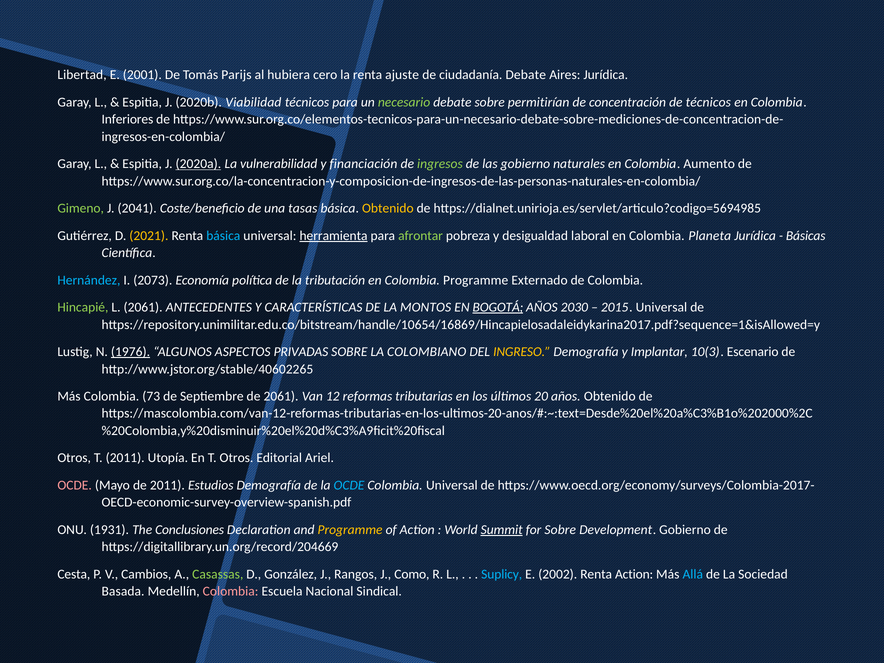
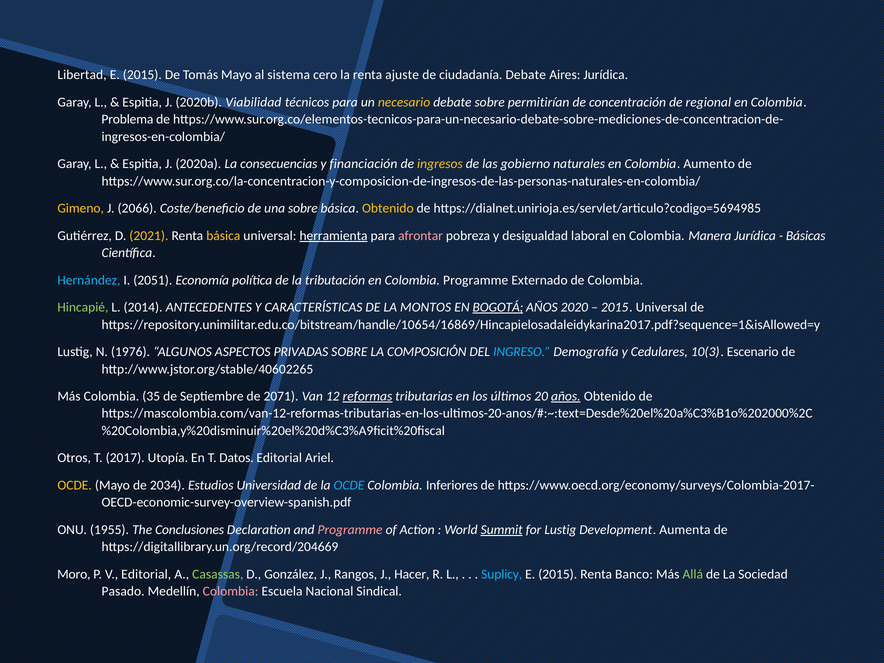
2001: 2001 -> 2015 (142, 75)
Tomás Parijs: Parijs -> Mayo (237, 75)
hubiera: hubiera -> sistema (289, 75)
necesario colour: light green -> yellow (404, 102)
de técnicos: técnicos -> regional (708, 102)
Inferiores: Inferiores -> Problema (127, 120)
2020a underline: present -> none (198, 164)
vulnerabilidad: vulnerabilidad -> consecuencias (279, 164)
ingresos colour: light green -> yellow (440, 164)
Gimeno colour: light green -> yellow (81, 208)
2041: 2041 -> 2066 (137, 208)
una tasas: tasas -> sobre (303, 208)
básica colour: light blue -> yellow (223, 236)
afrontar colour: light green -> pink (421, 236)
Planeta: Planeta -> Manera (710, 236)
2073: 2073 -> 2051 (153, 280)
L 2061: 2061 -> 2014 (143, 307)
2030: 2030 -> 2020 (574, 307)
1976 underline: present -> none (130, 352)
COLOMBIANO: COLOMBIANO -> COMPOSICIÓN (427, 352)
INGRESO colour: yellow -> light blue (522, 352)
Implantar: Implantar -> Cedulares (659, 352)
73: 73 -> 35 (151, 396)
de 2061: 2061 -> 2071 (281, 396)
reformas underline: none -> present (367, 396)
años underline: none -> present (566, 396)
T 2011: 2011 -> 2017 (125, 458)
T Otros: Otros -> Datos (237, 458)
OCDE colour: pink -> yellow (75, 485)
de 2011: 2011 -> 2034 (167, 485)
Estudios Demografía: Demografía -> Universidad (269, 485)
Colombia Universal: Universal -> Inferiores (452, 485)
1931: 1931 -> 1955 (109, 530)
Programme colour: yellow -> pink (350, 530)
for Sobre: Sobre -> Lustig (560, 530)
Development Gobierno: Gobierno -> Aumenta (685, 530)
Cesta: Cesta -> Moro (74, 574)
V Cambios: Cambios -> Editorial (146, 574)
Como: Como -> Hacer (412, 574)
2002: 2002 -> 2015 (558, 574)
Renta Action: Action -> Banco (634, 574)
Allá colour: light blue -> light green (693, 574)
Basada: Basada -> Pasado (123, 591)
